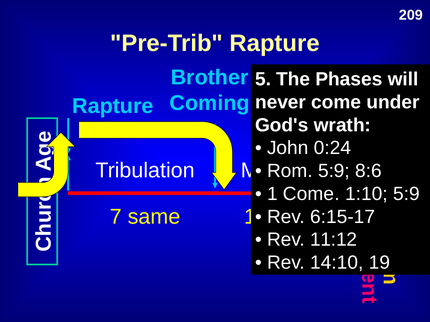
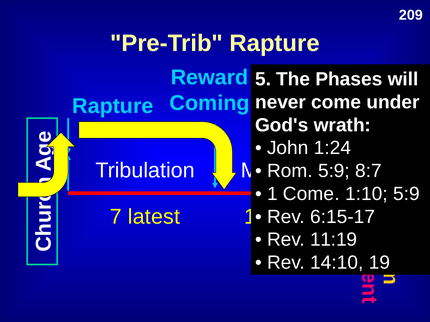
Brother: Brother -> Reward (210, 77)
0:24: 0:24 -> 1:24 (332, 148)
8:6: 8:6 -> 8:7 (368, 171)
same: same -> latest (154, 217)
11:12: 11:12 -> 11:19 (334, 240)
